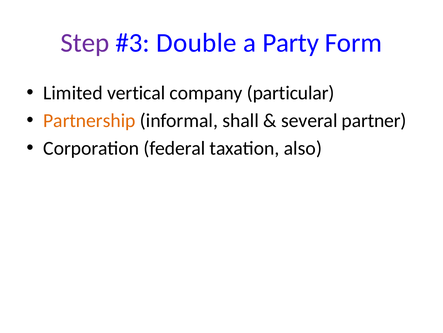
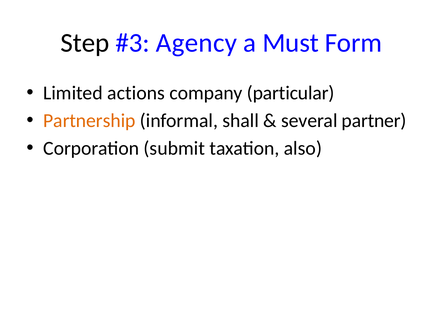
Step colour: purple -> black (85, 43)
Double: Double -> Agency (196, 43)
Party: Party -> Must (291, 43)
vertical: vertical -> actions (136, 93)
federal: federal -> submit (174, 148)
